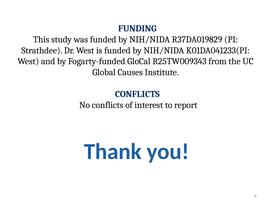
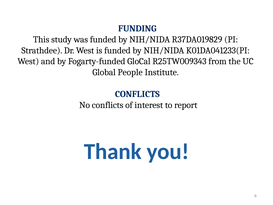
Causes: Causes -> People (130, 72)
